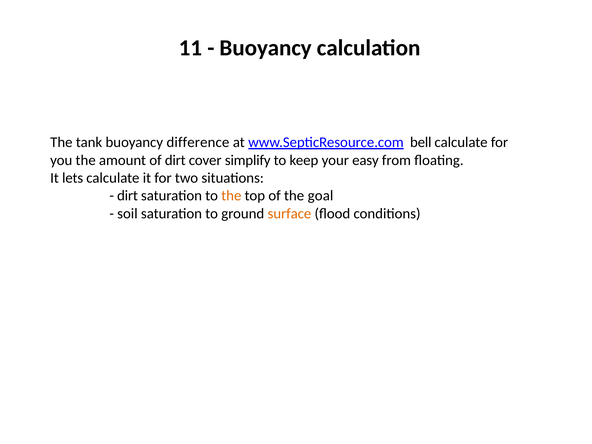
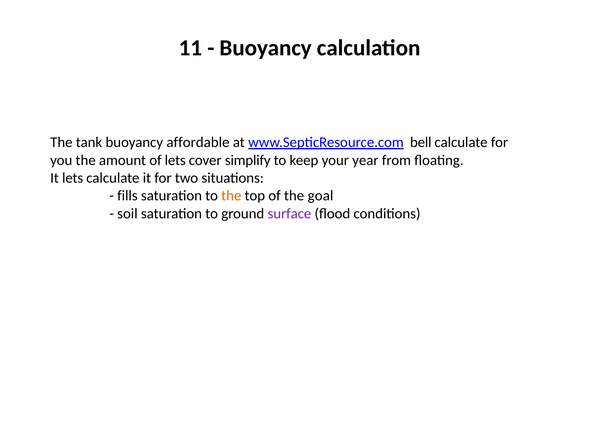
difference: difference -> affordable (198, 142)
of dirt: dirt -> lets (175, 160)
easy: easy -> year (365, 160)
dirt: dirt -> fills (127, 196)
surface colour: orange -> purple (289, 214)
